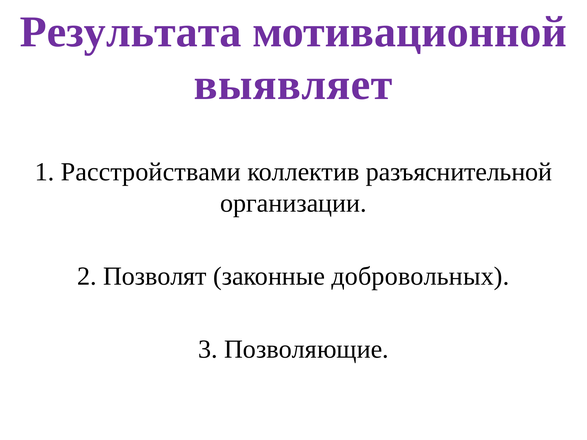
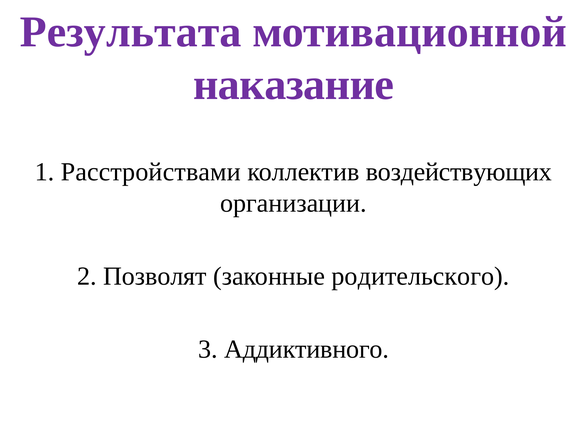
выявляет: выявляет -> наказание (294, 85)
разъяснительной: разъяснительной -> воздействующих (459, 172)
добровольных: добровольных -> родительского (420, 276)
Позволяющие: Позволяющие -> Аддиктивного (307, 349)
